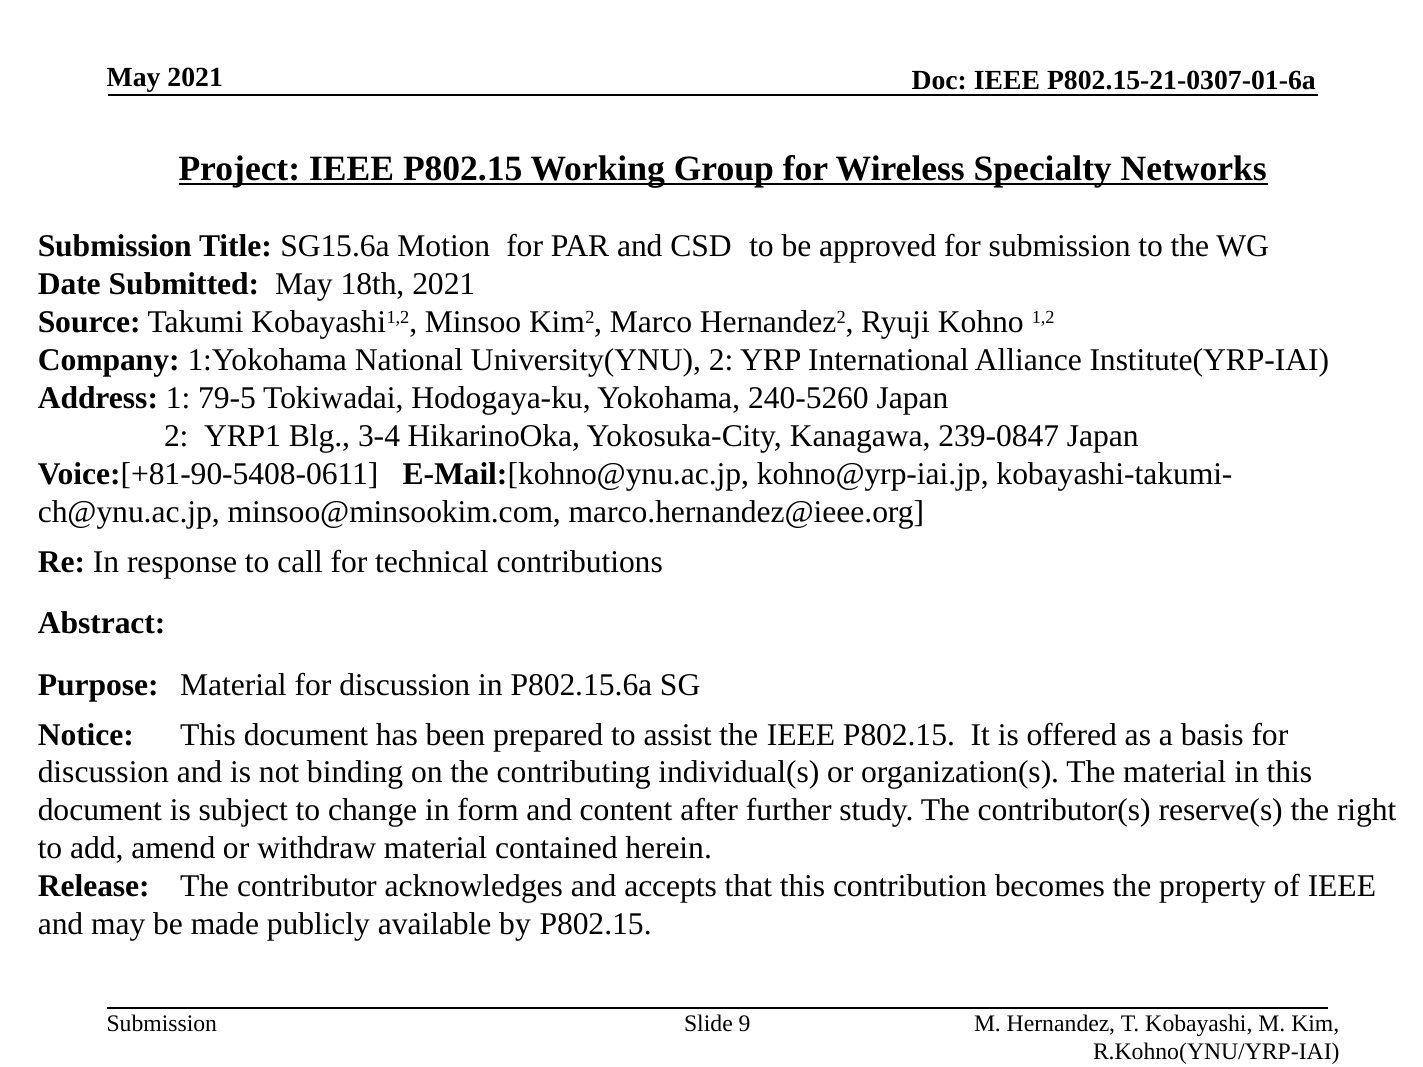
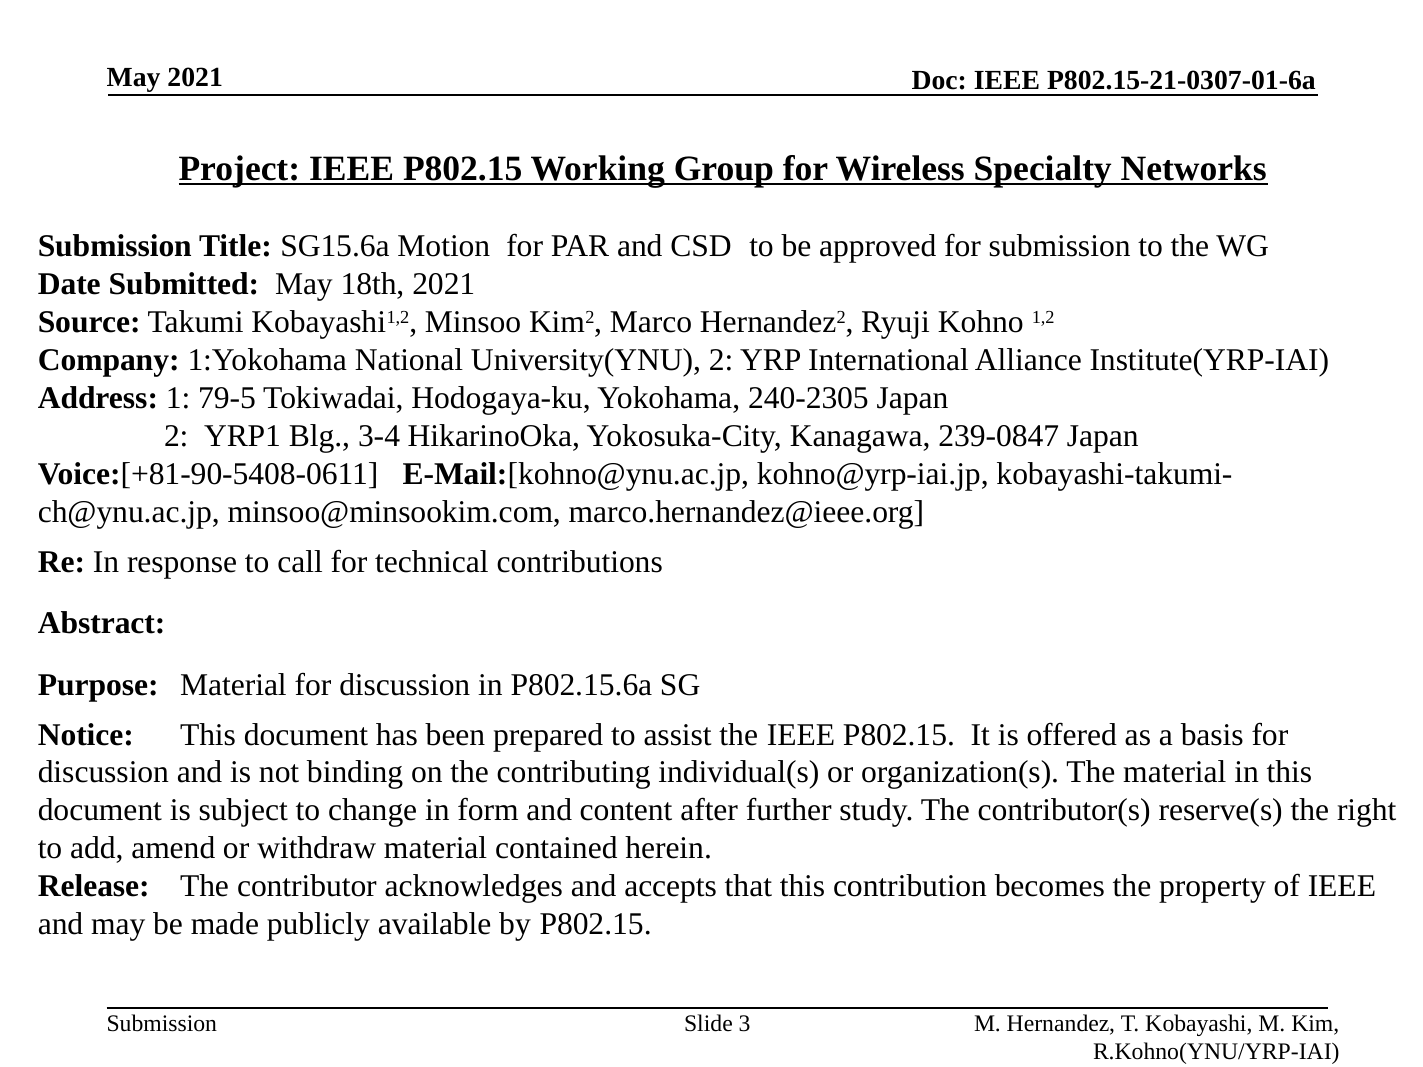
240-5260: 240-5260 -> 240-2305 (808, 398)
9: 9 -> 3 (745, 1024)
